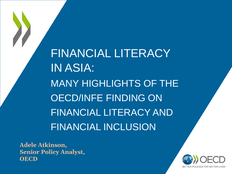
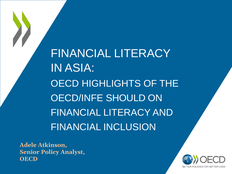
MANY: MANY -> OECD (65, 84)
FINDING: FINDING -> SHOULD (126, 98)
